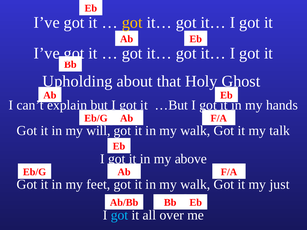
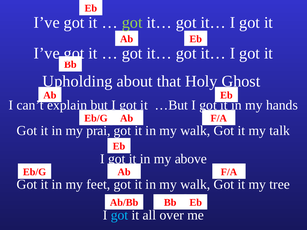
got colour: yellow -> light green (132, 23)
will: will -> prai (98, 131)
just: just -> tree (280, 185)
